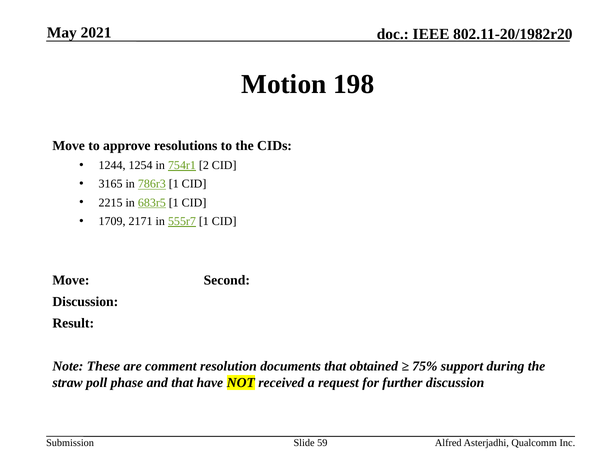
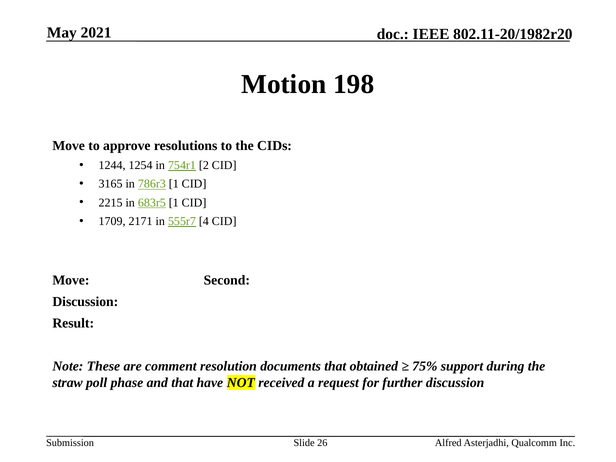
555r7 1: 1 -> 4 (204, 221)
59: 59 -> 26 (322, 443)
